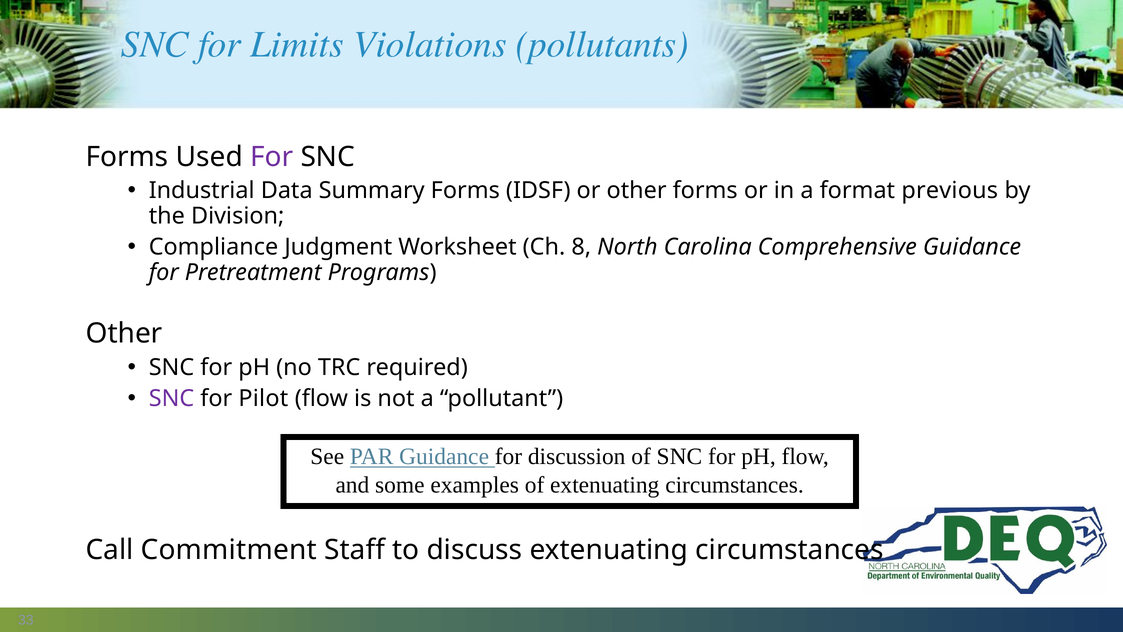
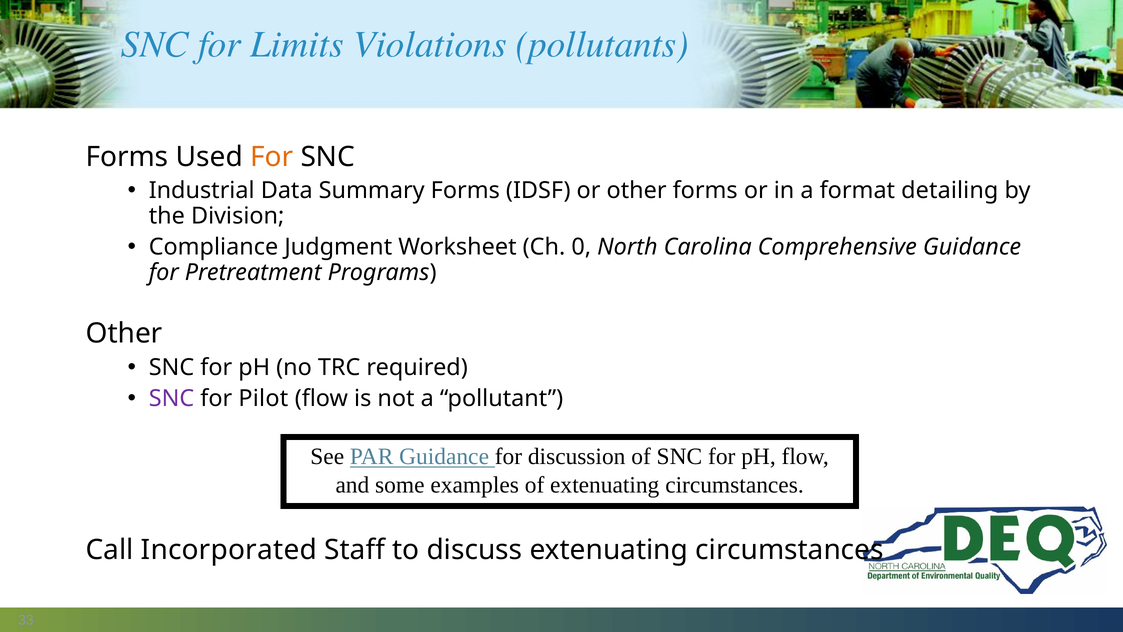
For colour: purple -> orange (272, 157)
previous: previous -> detailing (950, 190)
8: 8 -> 0 (581, 247)
Commitment: Commitment -> Incorporated (229, 550)
